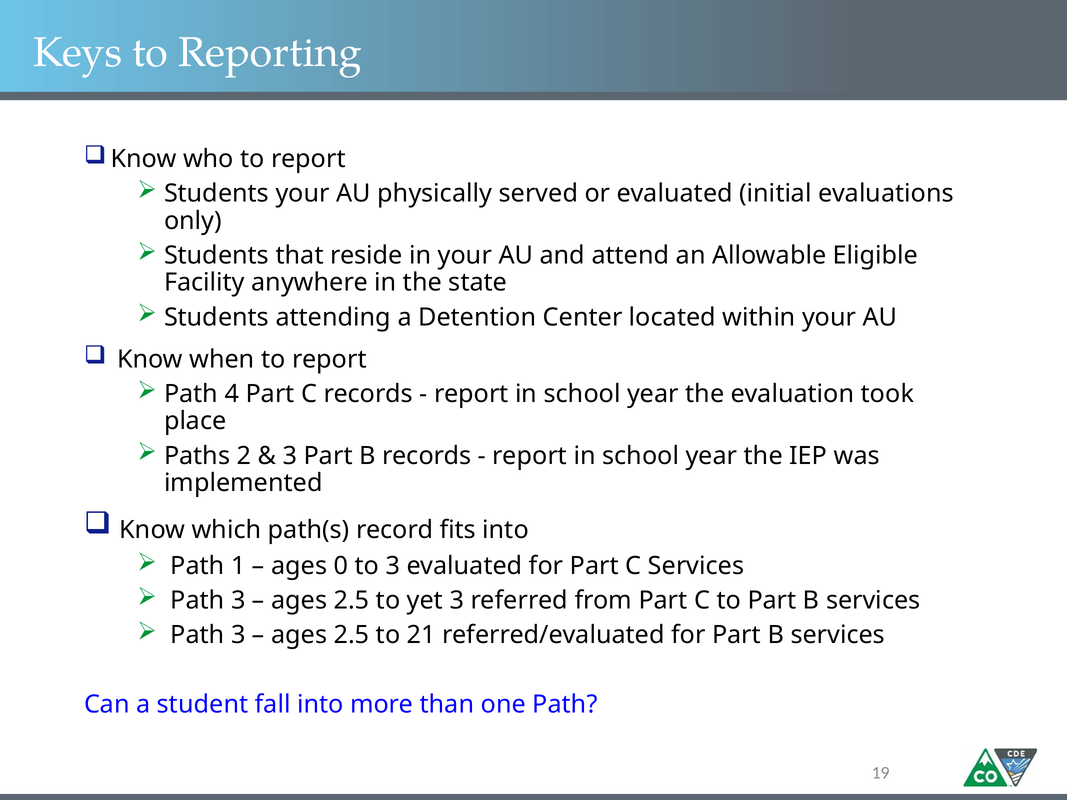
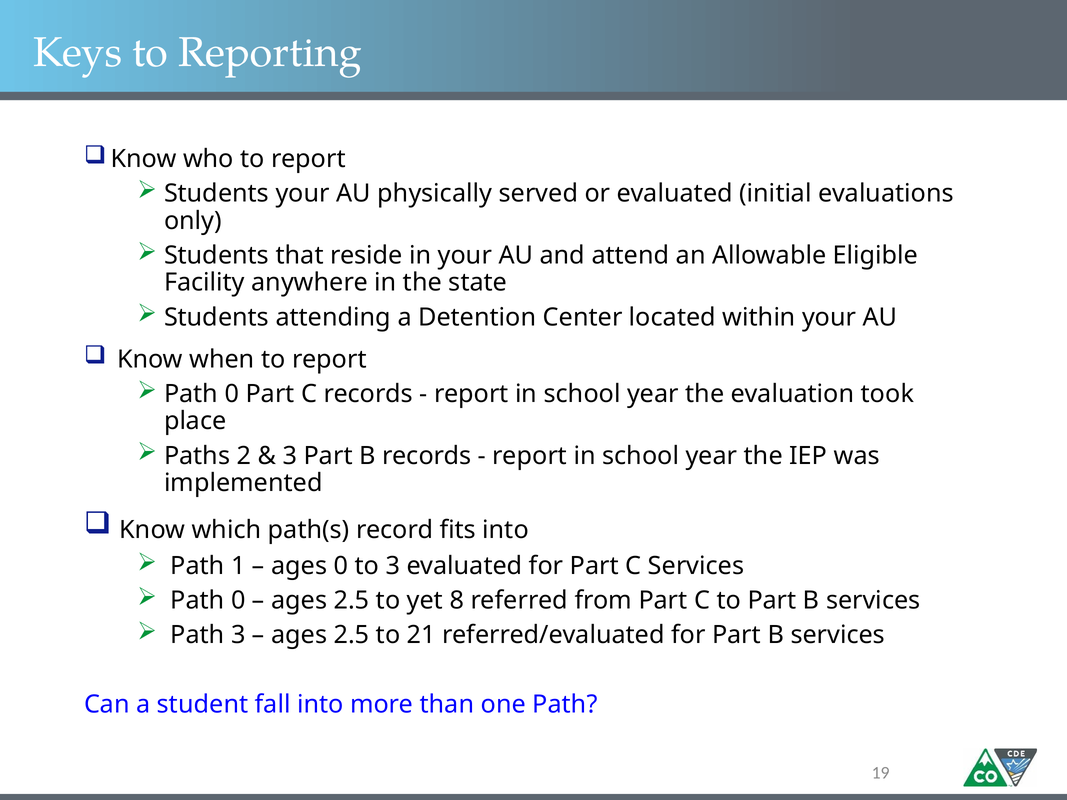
4: 4 -> 0 (232, 394)
3: 3 -> 0 (238, 601)
yet 3: 3 -> 8 (457, 601)
